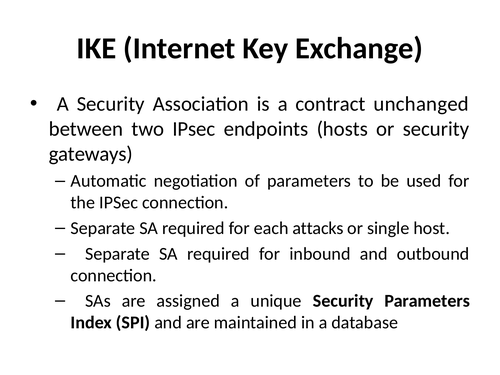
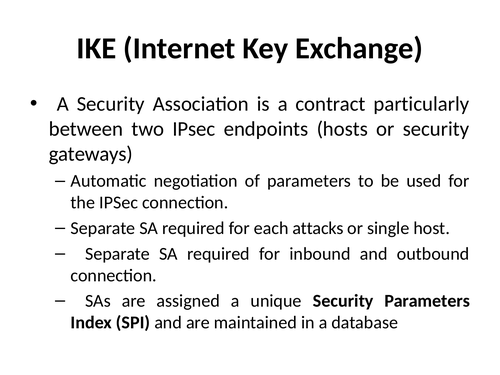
unchanged: unchanged -> particularly (421, 104)
